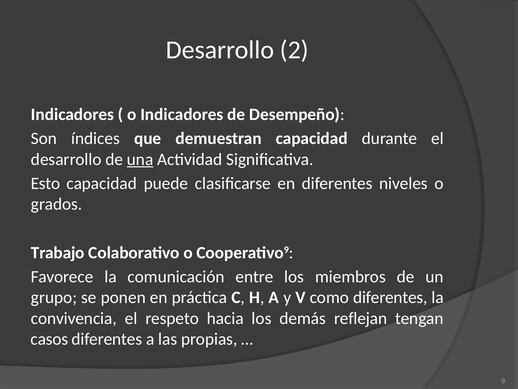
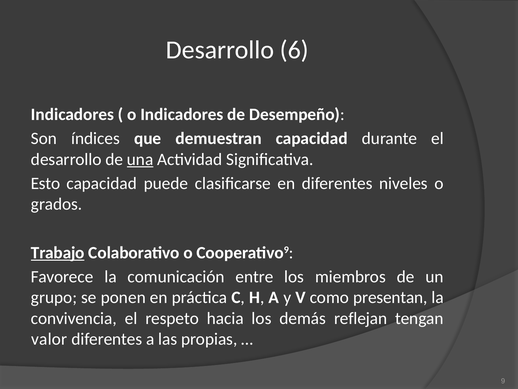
2: 2 -> 6 (294, 50)
Trabajo underline: none -> present (58, 252)
como diferentes: diferentes -> presentan (390, 297)
casos: casos -> valor (49, 339)
